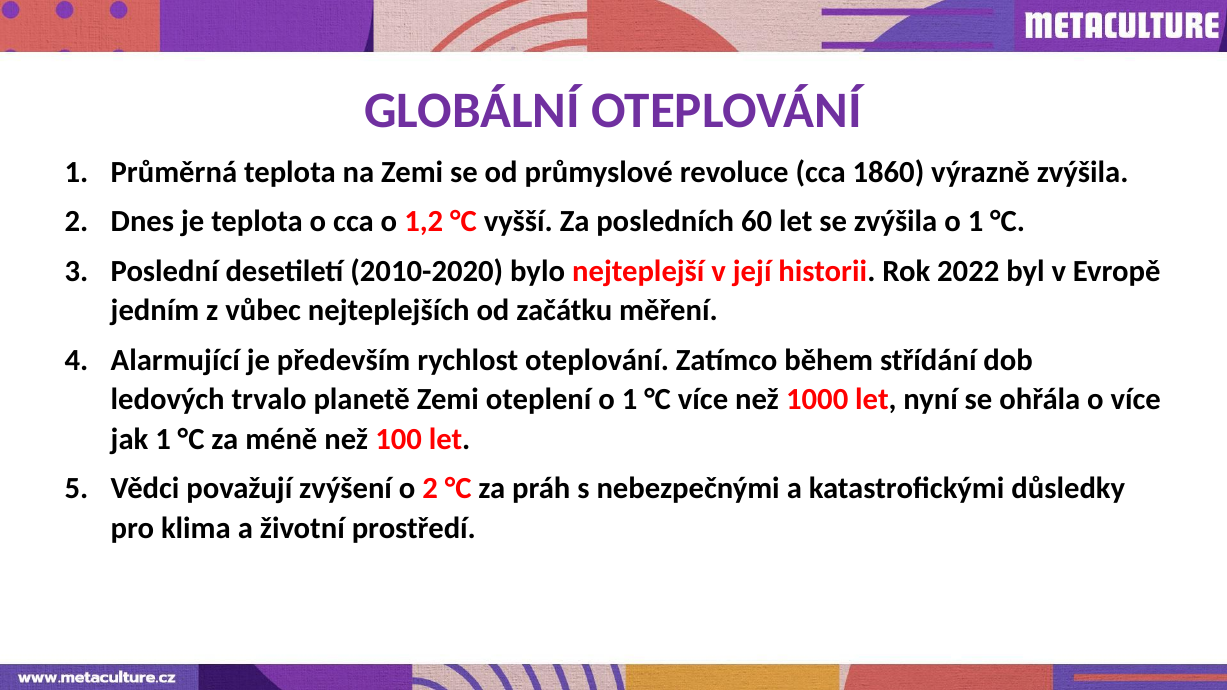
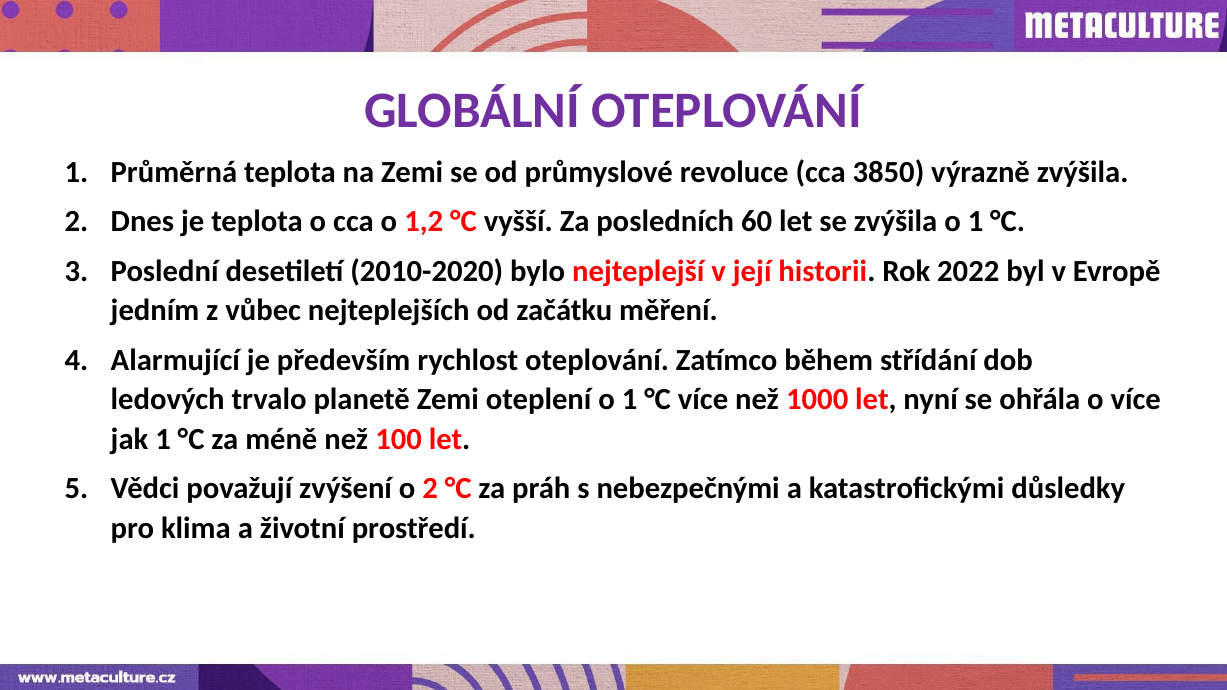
1860: 1860 -> 3850 (888, 172)
